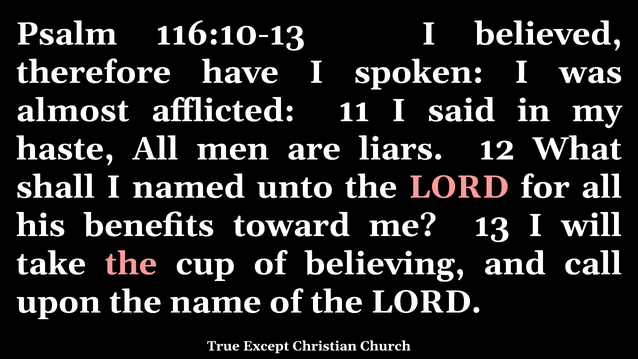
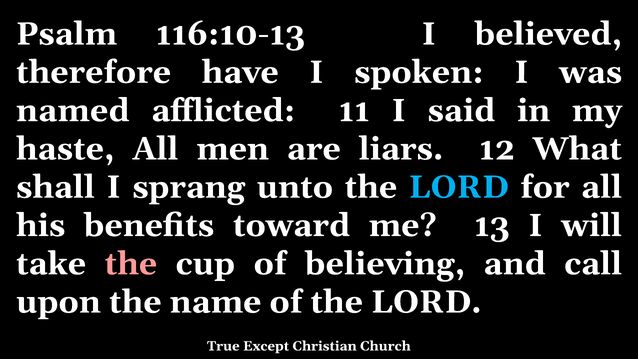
almost: almost -> named (73, 111)
named: named -> sprang (189, 187)
LORD colour: pink -> light blue (459, 187)
